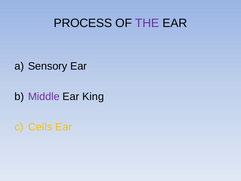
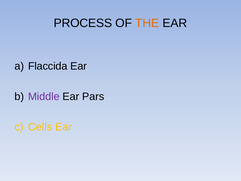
THE colour: purple -> orange (147, 23)
Sensory: Sensory -> Flaccida (48, 66)
King: King -> Pars (93, 96)
